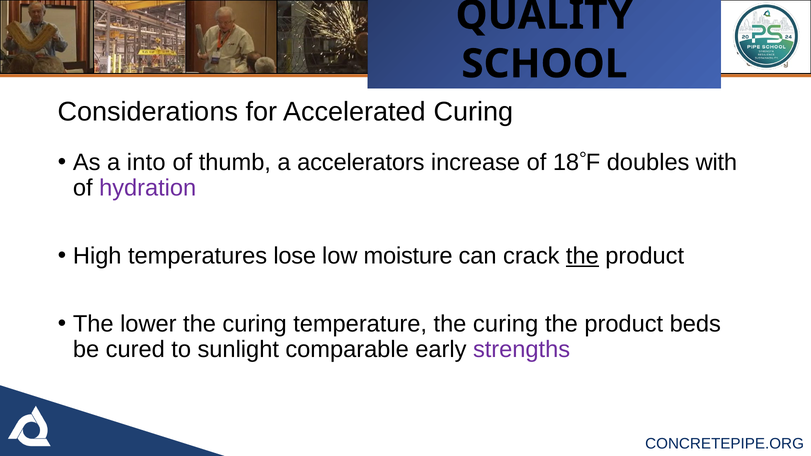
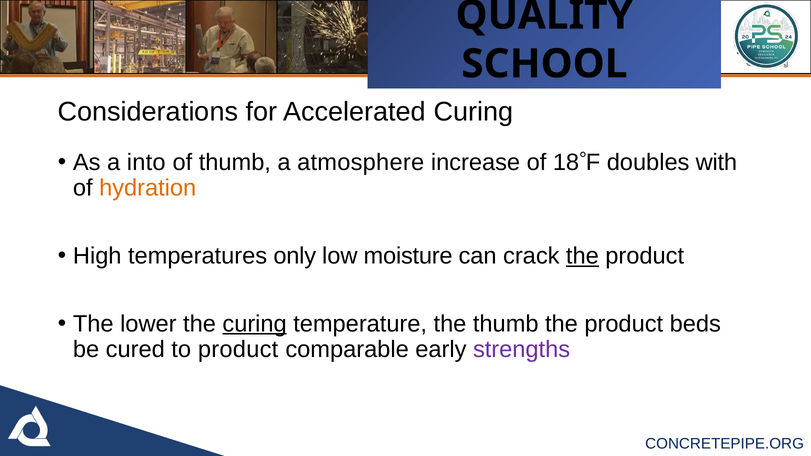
accelerators: accelerators -> atmosphere (361, 163)
hydration colour: purple -> orange (148, 188)
lose: lose -> only (295, 256)
curing underline: none -> present (255, 324)
temperature the curing: curing -> thumb (506, 324)
to sunlight: sunlight -> product (238, 349)
